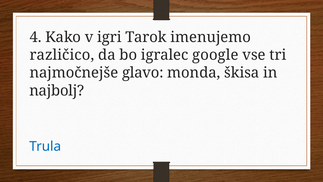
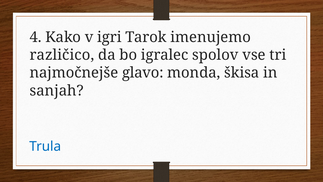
google: google -> spolov (215, 55)
najbolj: najbolj -> sanjah (57, 91)
